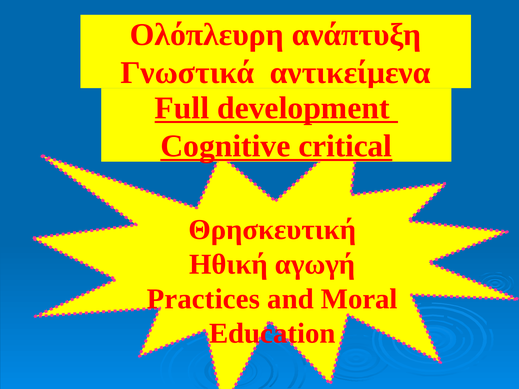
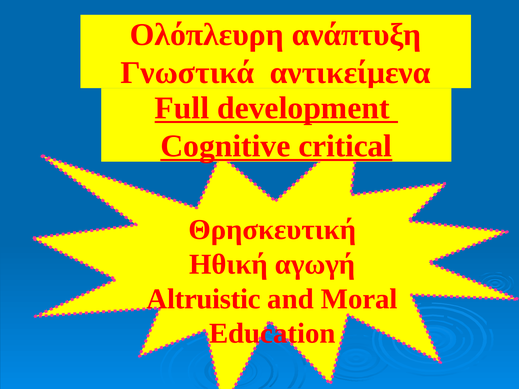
Practices: Practices -> Altruistic (204, 299)
